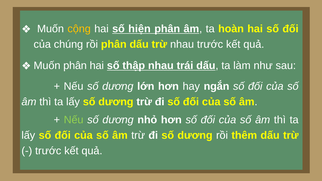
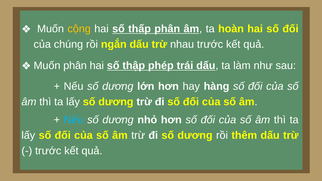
hiện: hiện -> thấp (140, 29)
rồi phân: phân -> ngắn (114, 44)
thập nhau: nhau -> phép (161, 66)
ngắn: ngắn -> hàng (216, 86)
Nếu colour: light green -> light blue (74, 120)
